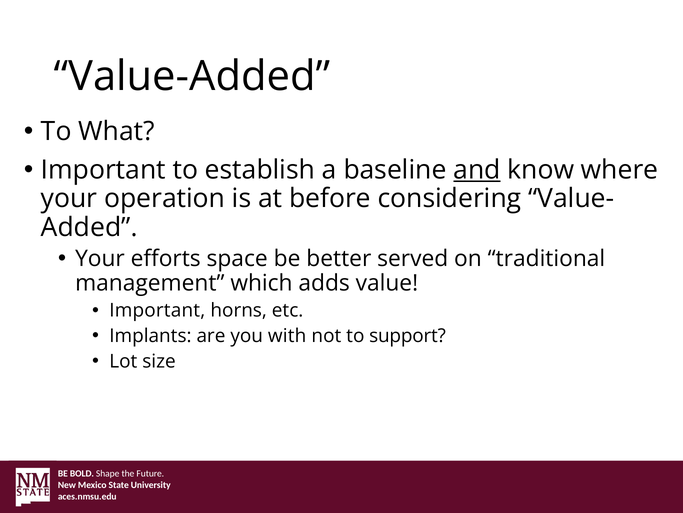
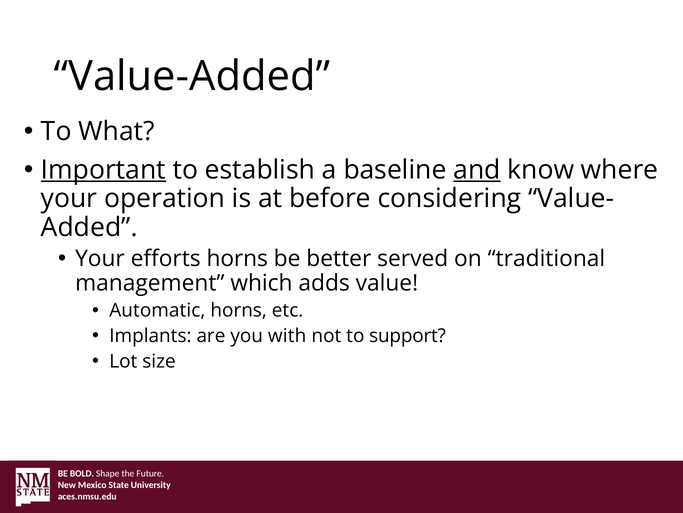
Important underline: none -> present (103, 170)
efforts space: space -> horns (237, 258)
Important: Important -> Automatic (157, 310)
